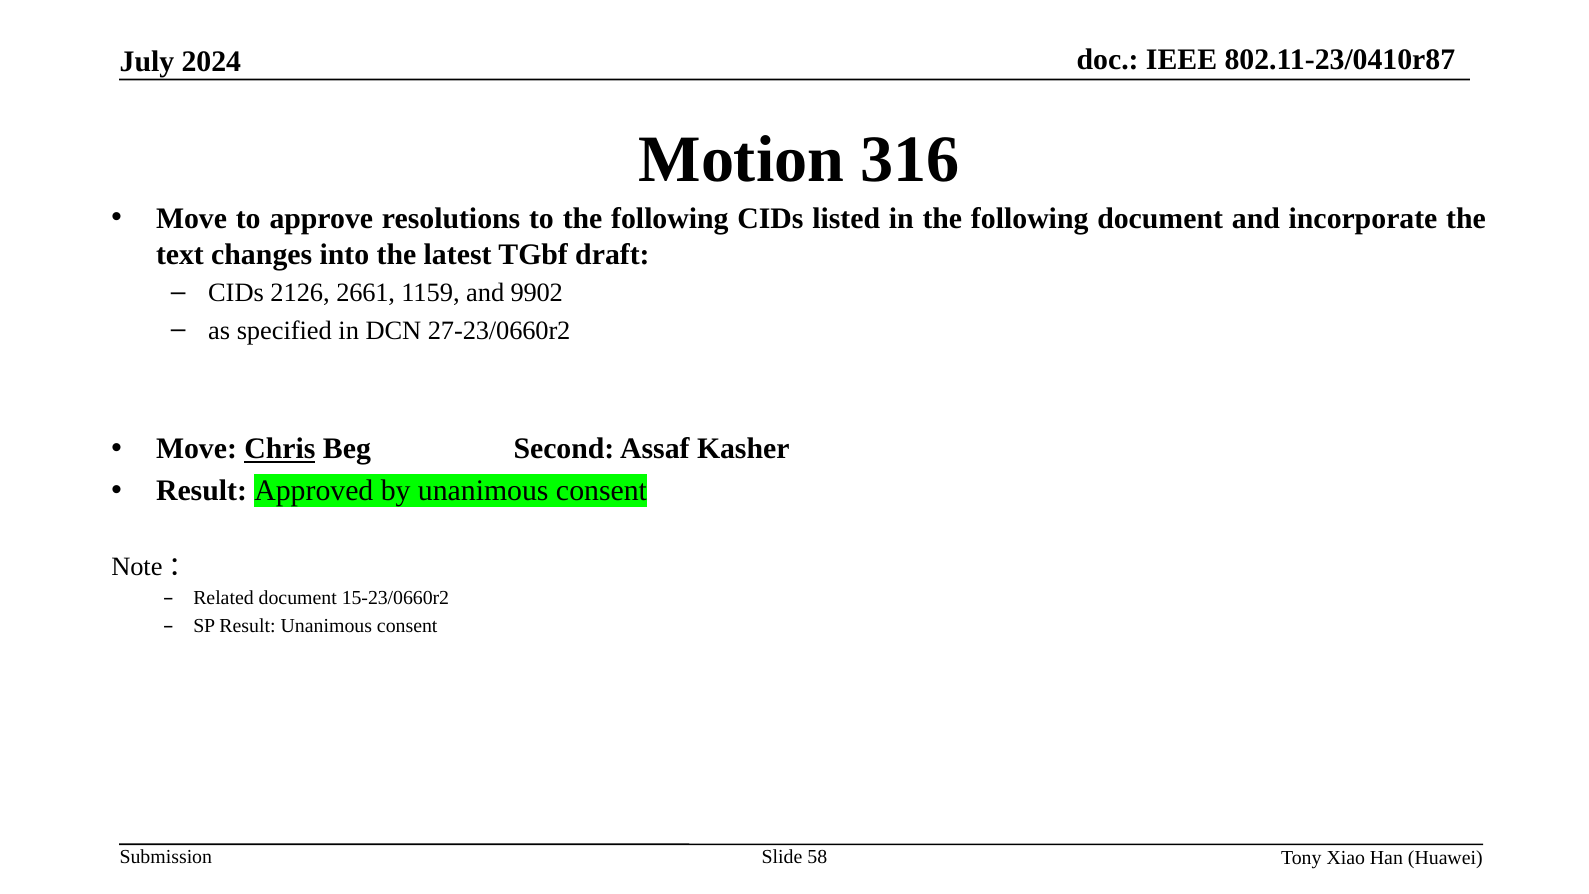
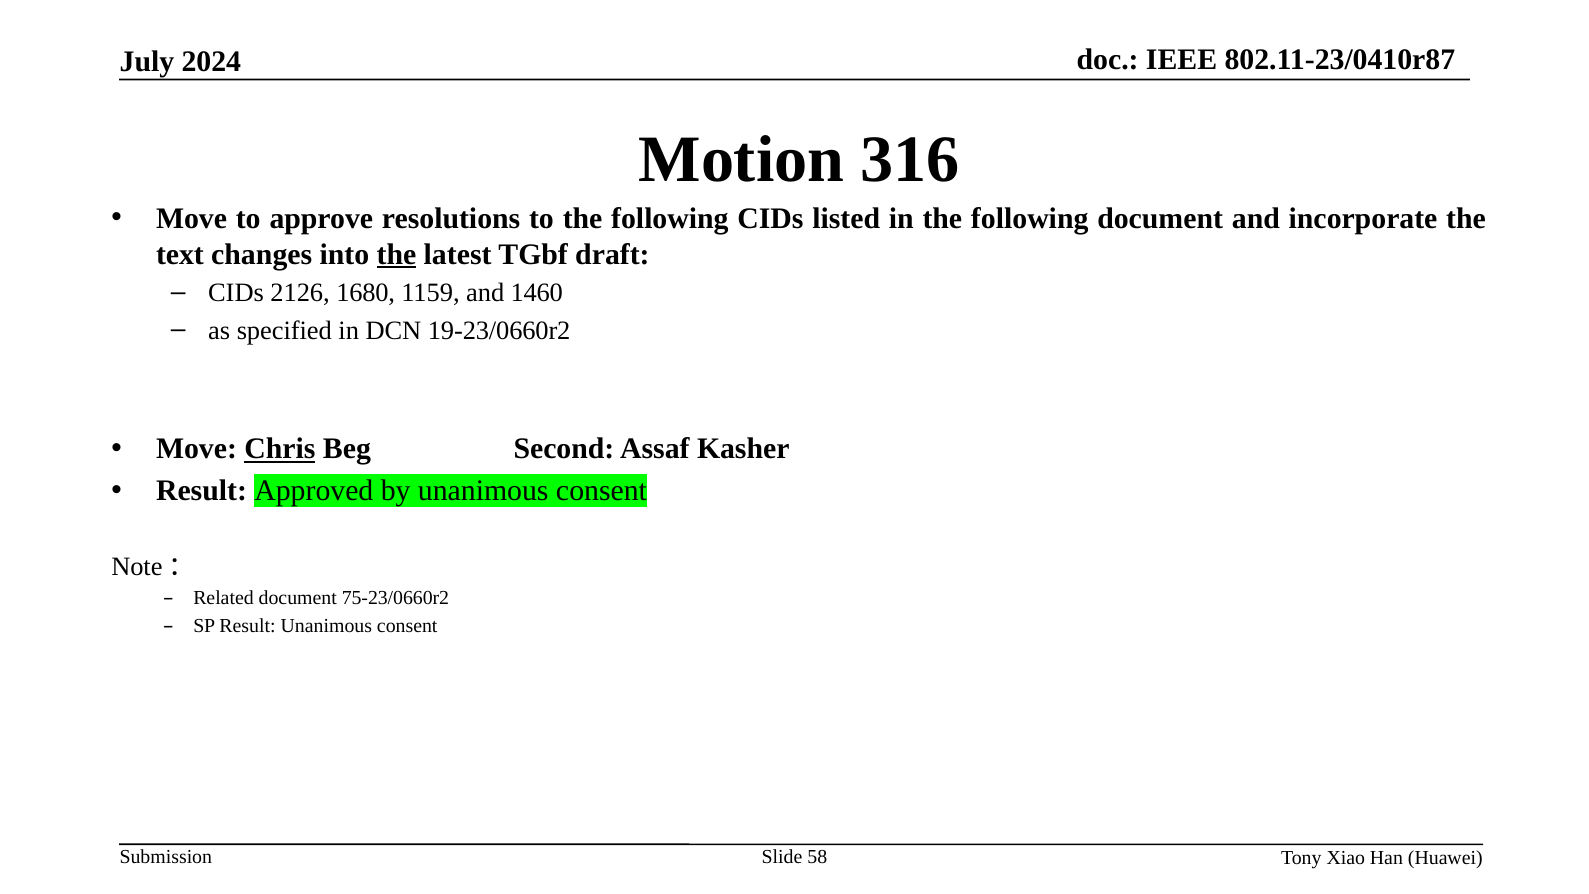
the underline: none -> present (396, 254)
2661: 2661 -> 1680 (366, 293)
9902: 9902 -> 1460 (537, 293)
27-23/0660r2: 27-23/0660r2 -> 19-23/0660r2 (499, 330)
15-23/0660r2: 15-23/0660r2 -> 75-23/0660r2 (395, 598)
